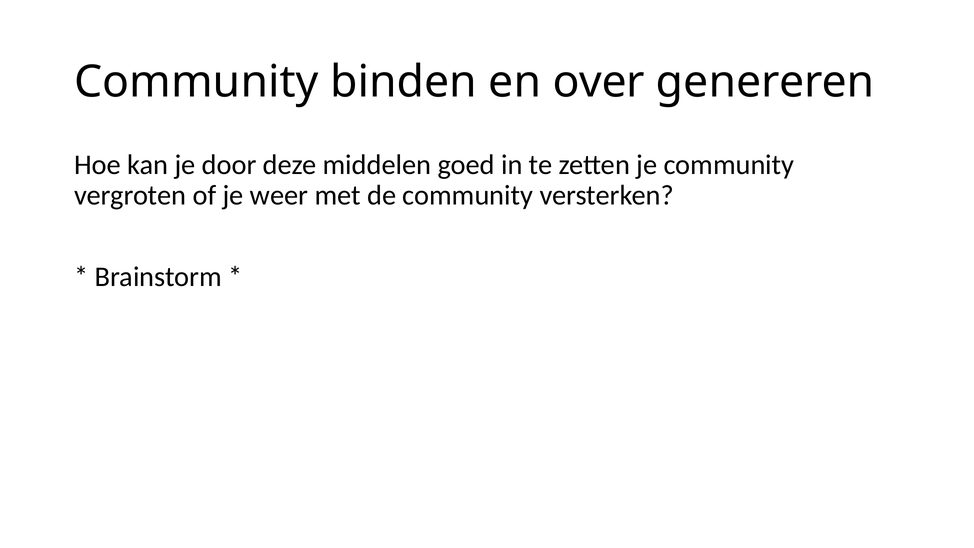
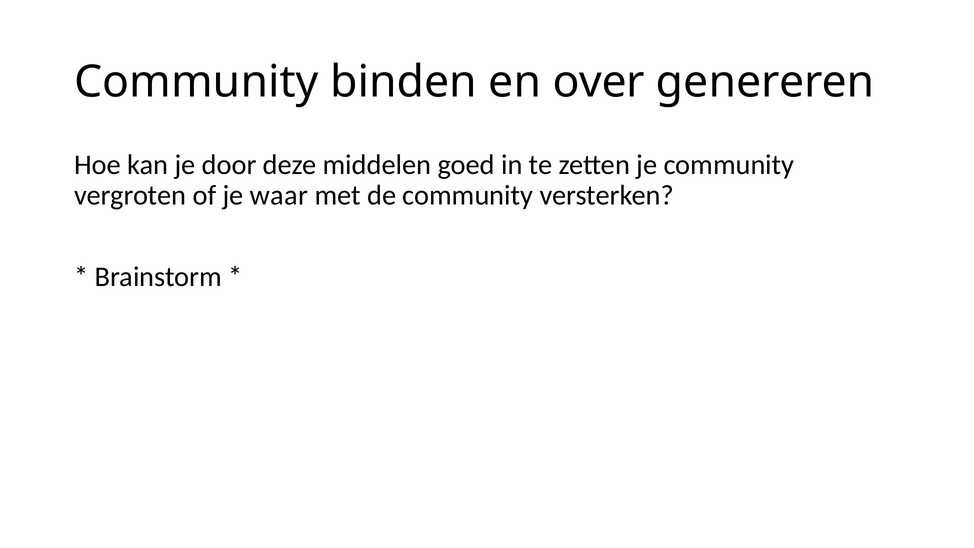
weer: weer -> waar (279, 195)
